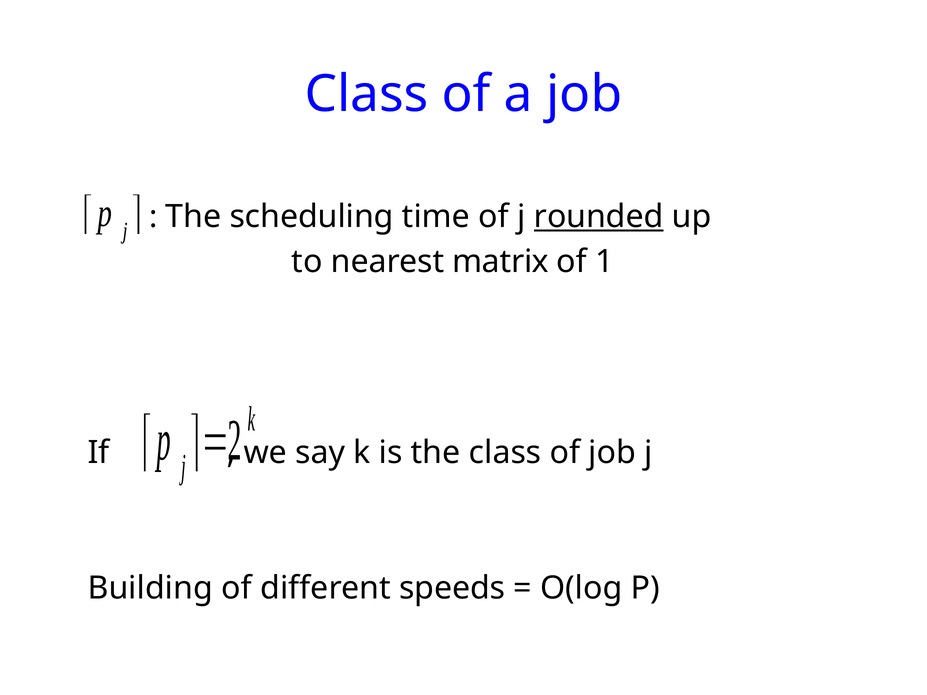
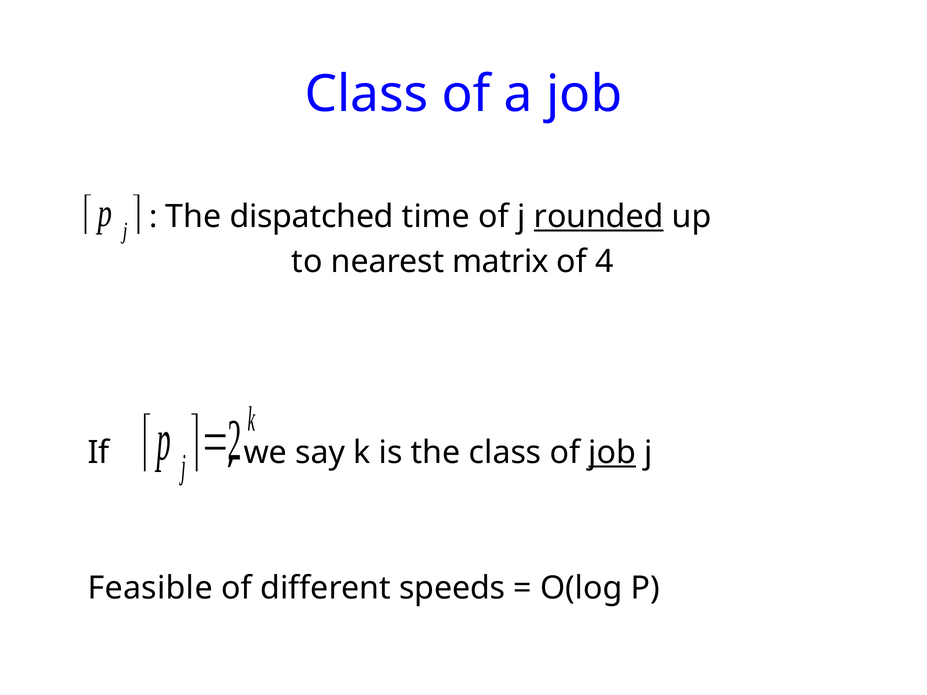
scheduling: scheduling -> dispatched (312, 217)
1: 1 -> 4 (605, 262)
job underline: none -> present (612, 453)
Building: Building -> Feasible (150, 588)
